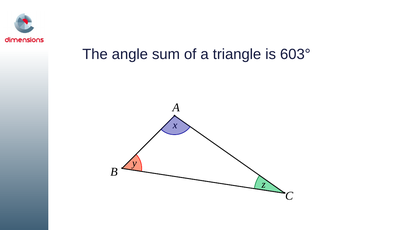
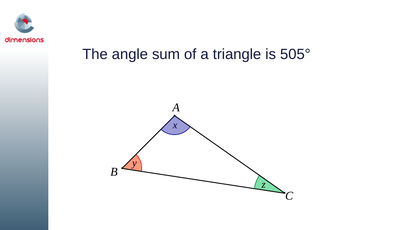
603°: 603° -> 505° (295, 54)
